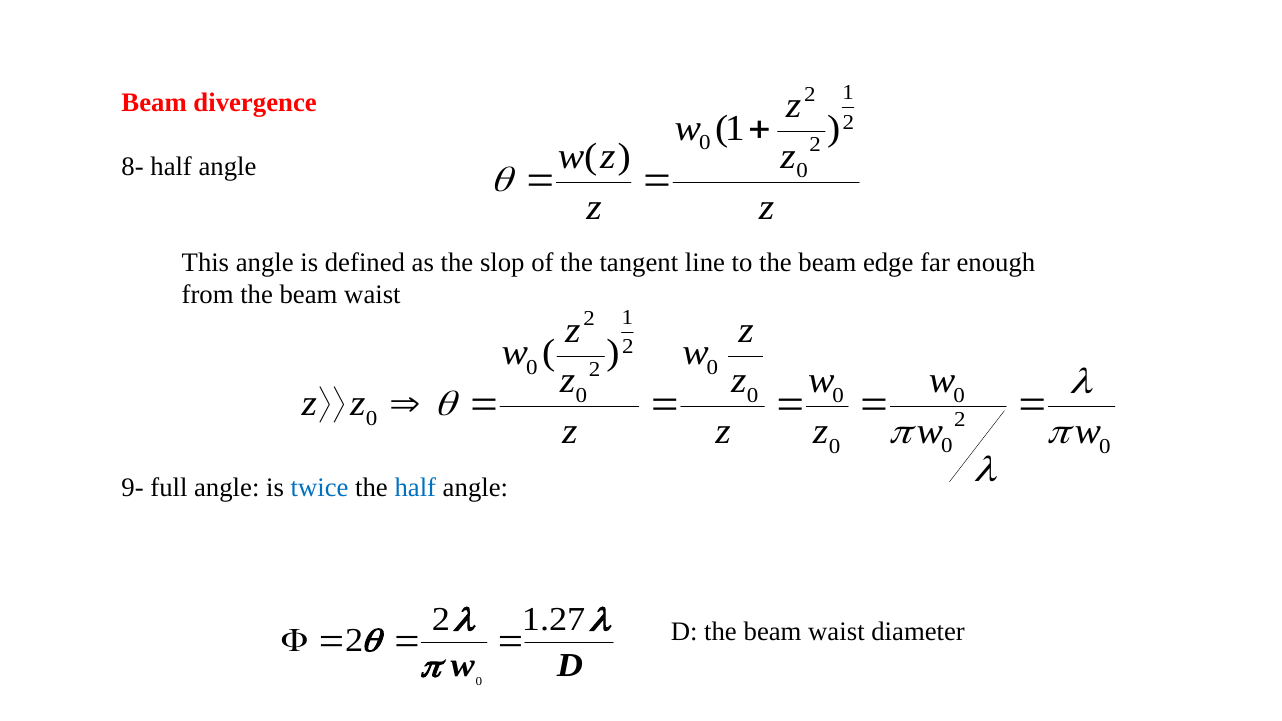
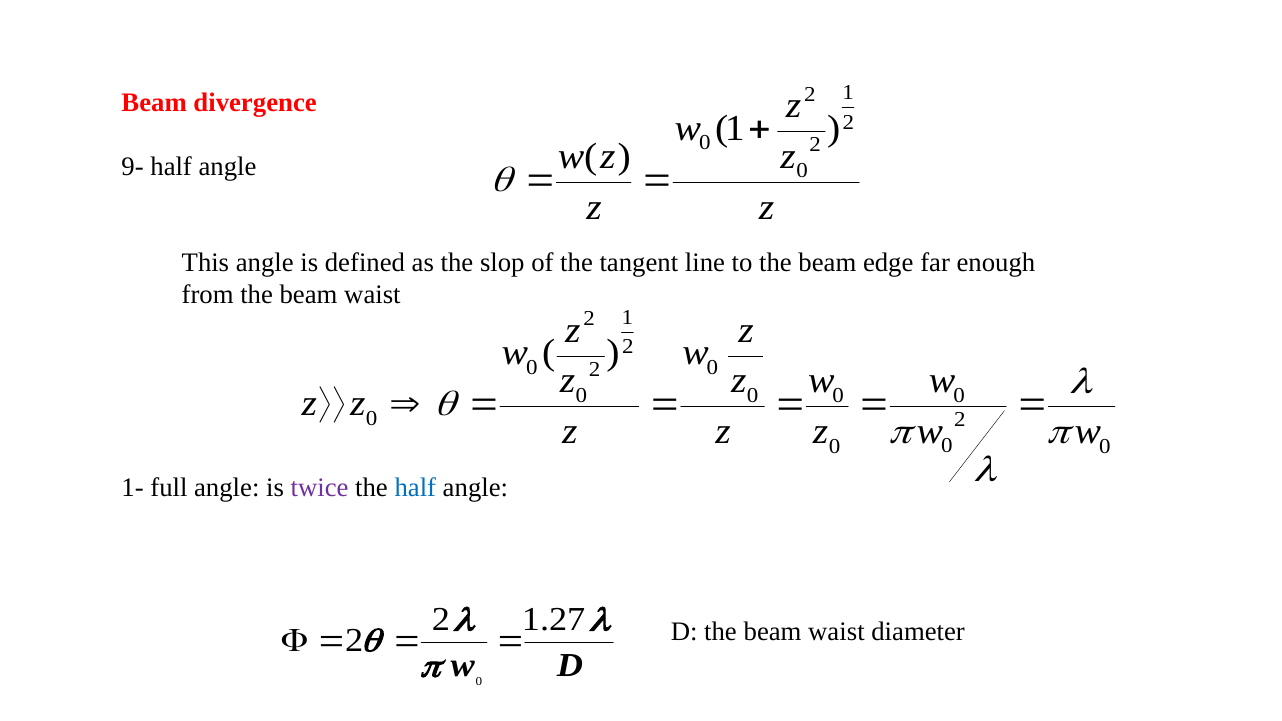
8-: 8- -> 9- (133, 167)
9-: 9- -> 1- (133, 487)
twice colour: blue -> purple (320, 487)
